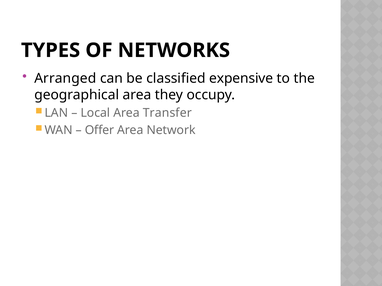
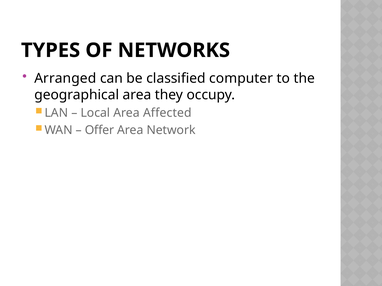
expensive: expensive -> computer (241, 78)
Transfer: Transfer -> Affected (167, 113)
